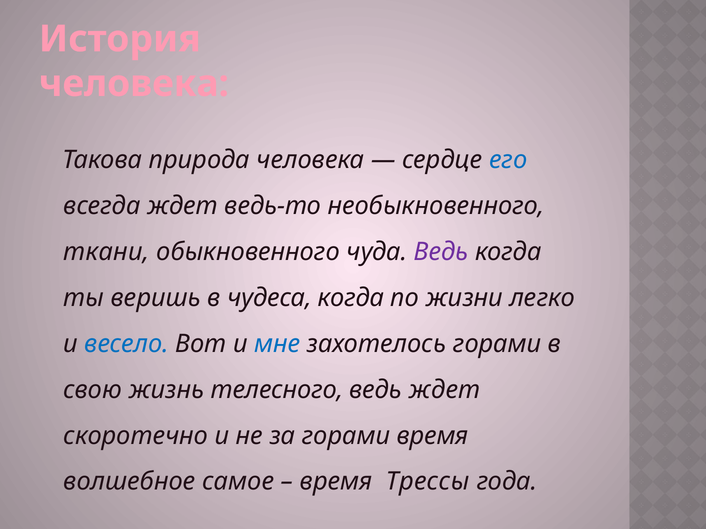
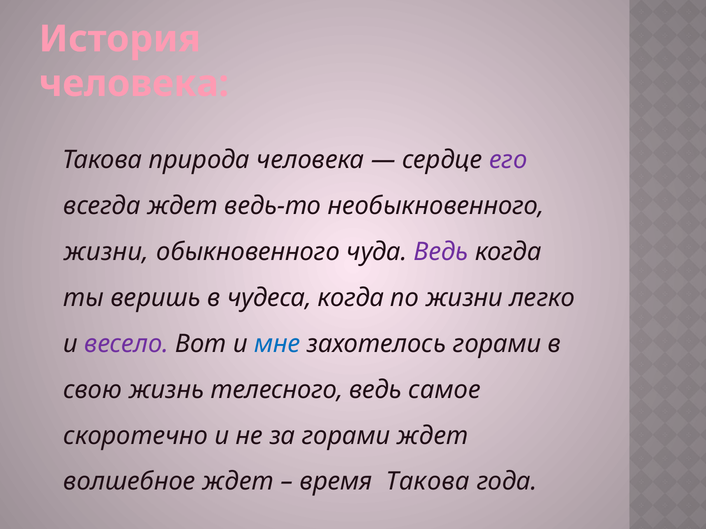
его colour: blue -> purple (508, 160)
ткани: ткани -> жизни (106, 252)
весело colour: blue -> purple (127, 344)
ведь ждет: ждет -> самое (445, 390)
горами время: время -> ждет (433, 436)
волшебное самое: самое -> ждет (238, 482)
время Трессы: Трессы -> Такова (428, 482)
